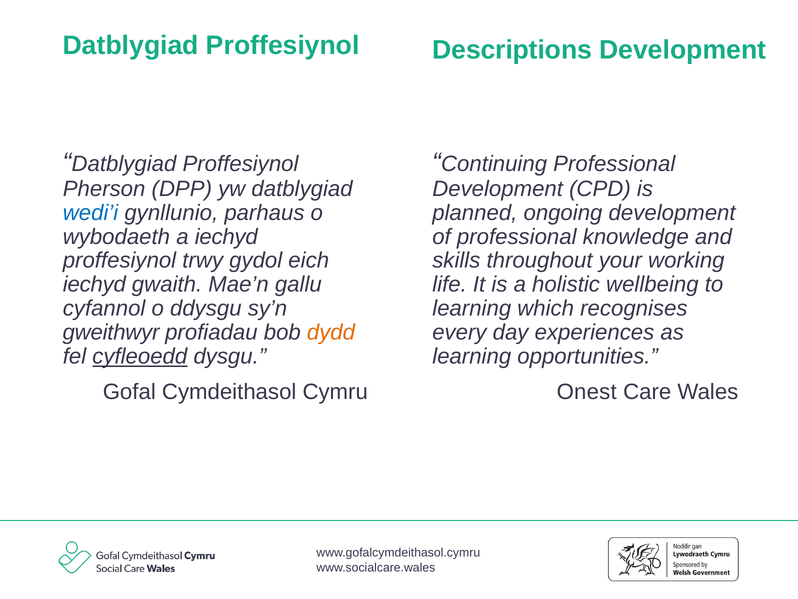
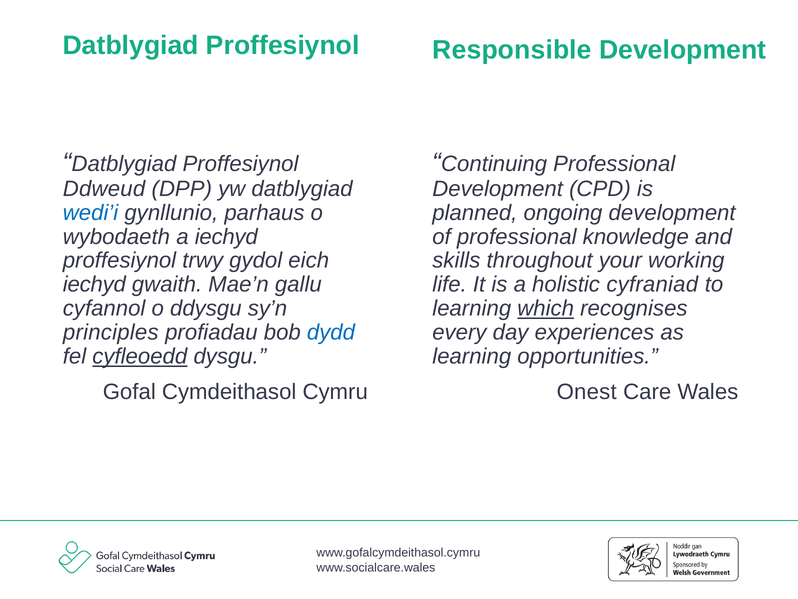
Descriptions: Descriptions -> Responsible (512, 50)
Pherson: Pherson -> Ddweud (104, 189)
wellbeing: wellbeing -> cyfraniad (652, 284)
which underline: none -> present (546, 308)
gweithwyr: gweithwyr -> principles (111, 332)
dydd colour: orange -> blue (331, 332)
